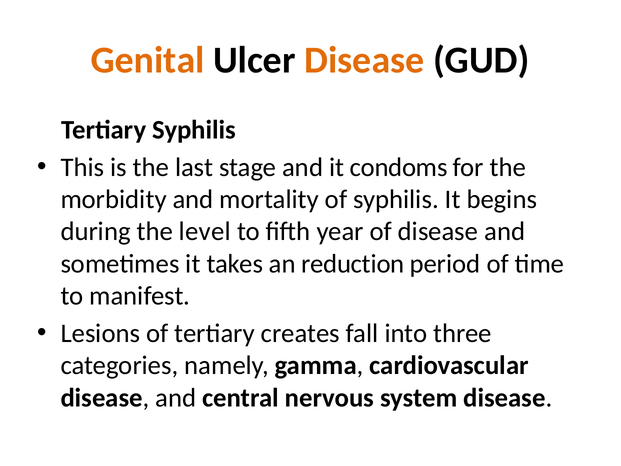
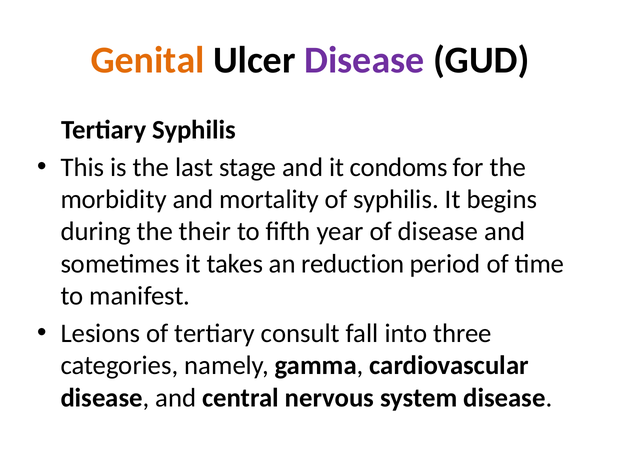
Disease colour: orange -> purple (364, 60)
level: level -> their (205, 232)
creates: creates -> consult (300, 333)
